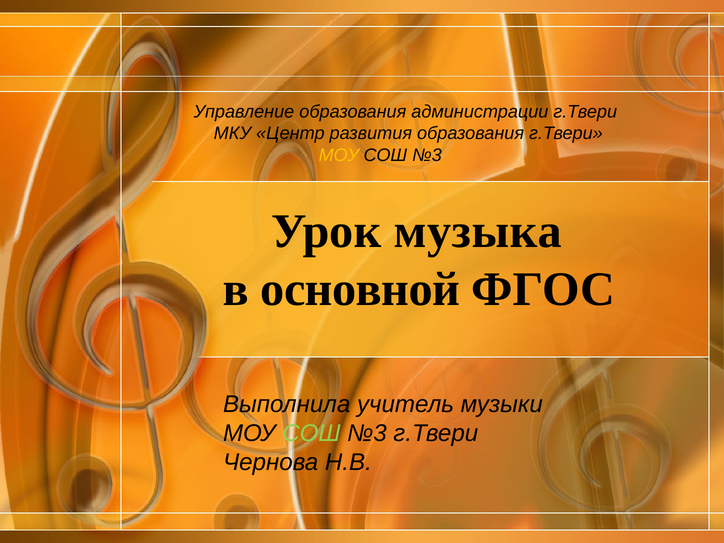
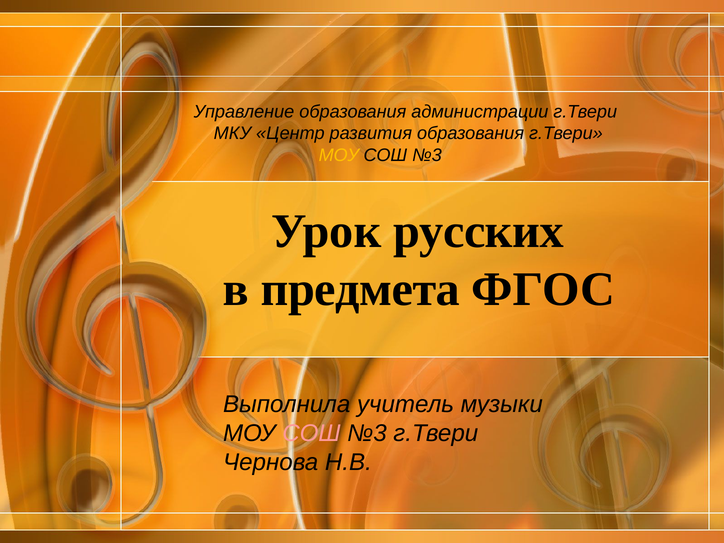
музыка: музыка -> русских (478, 231)
основной: основной -> предмета (360, 289)
СОШ colour: light green -> pink (311, 433)
